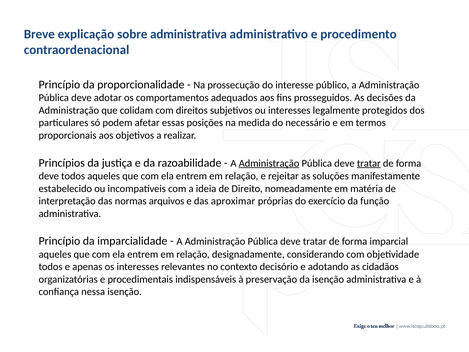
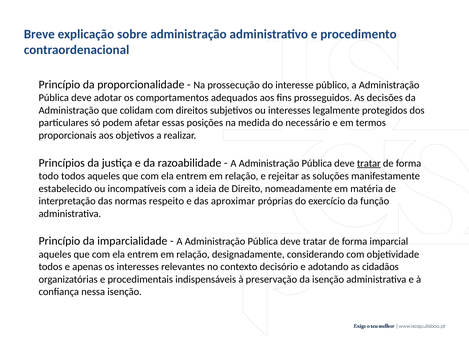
sobre administrativa: administrativa -> administração (188, 34)
Administração underline: present -> none (269, 163)
deve: deve -> todo (49, 176)
arquivos: arquivos -> respeito (167, 201)
